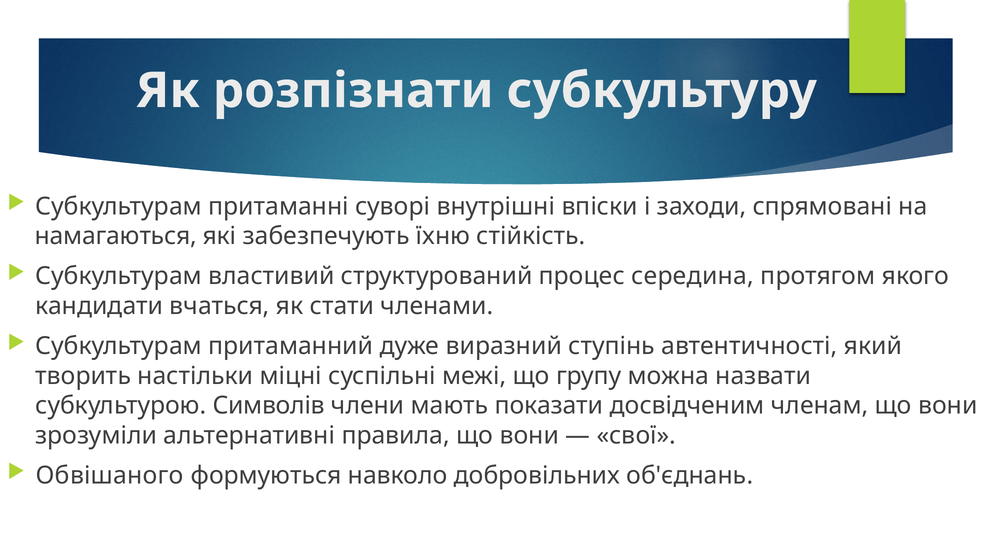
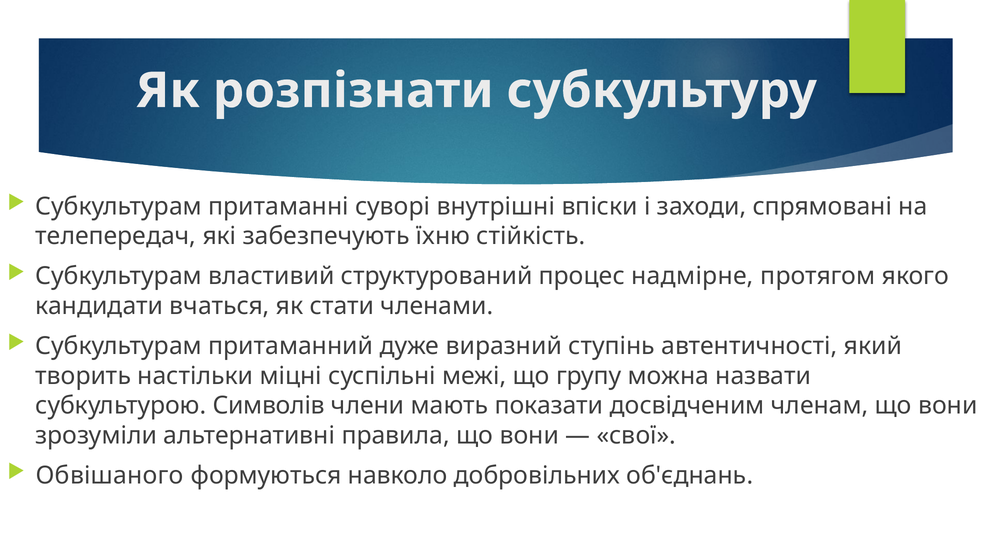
намагаються: намагаються -> телепередач (116, 236)
середина: середина -> надмірне (693, 276)
